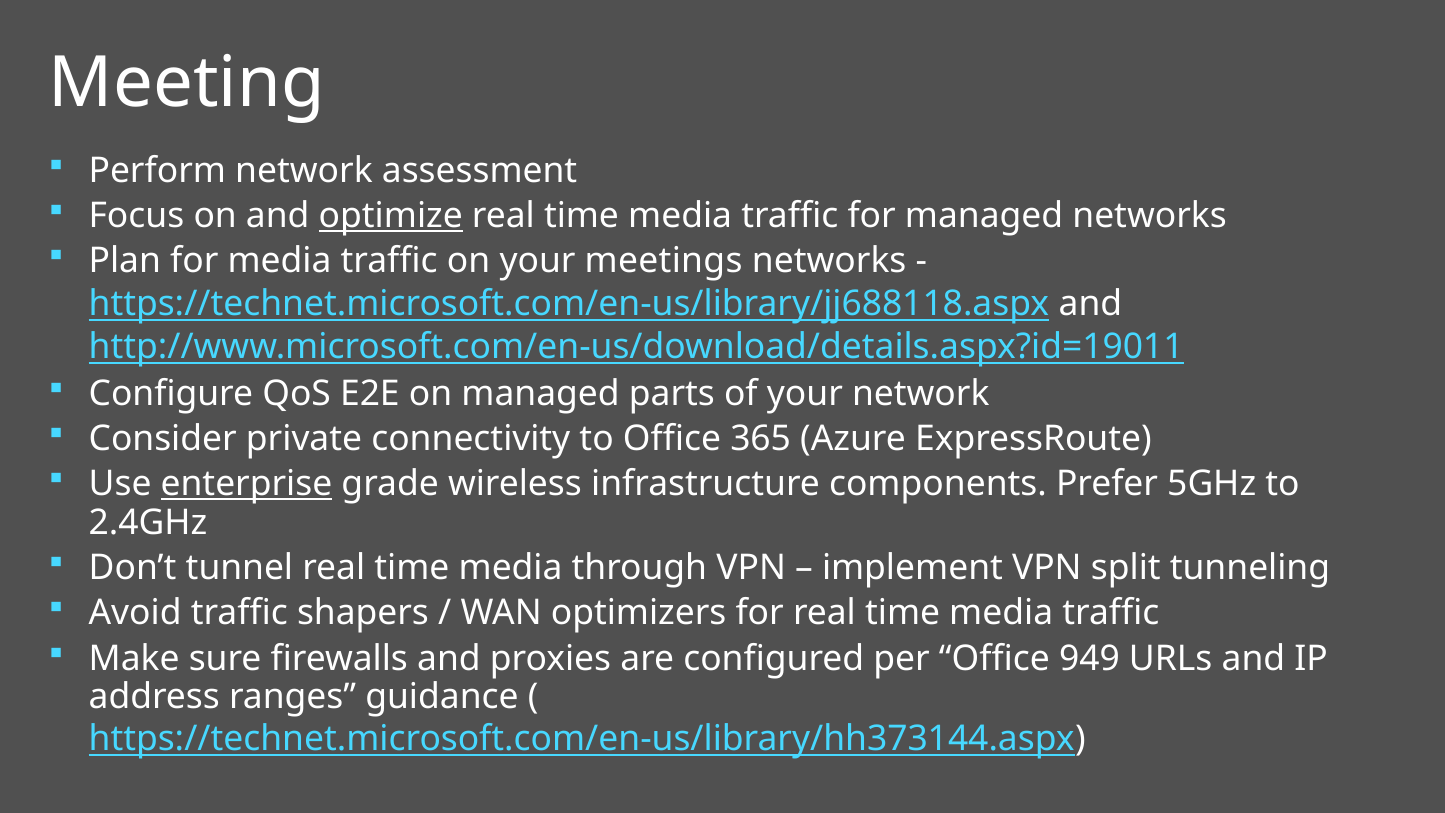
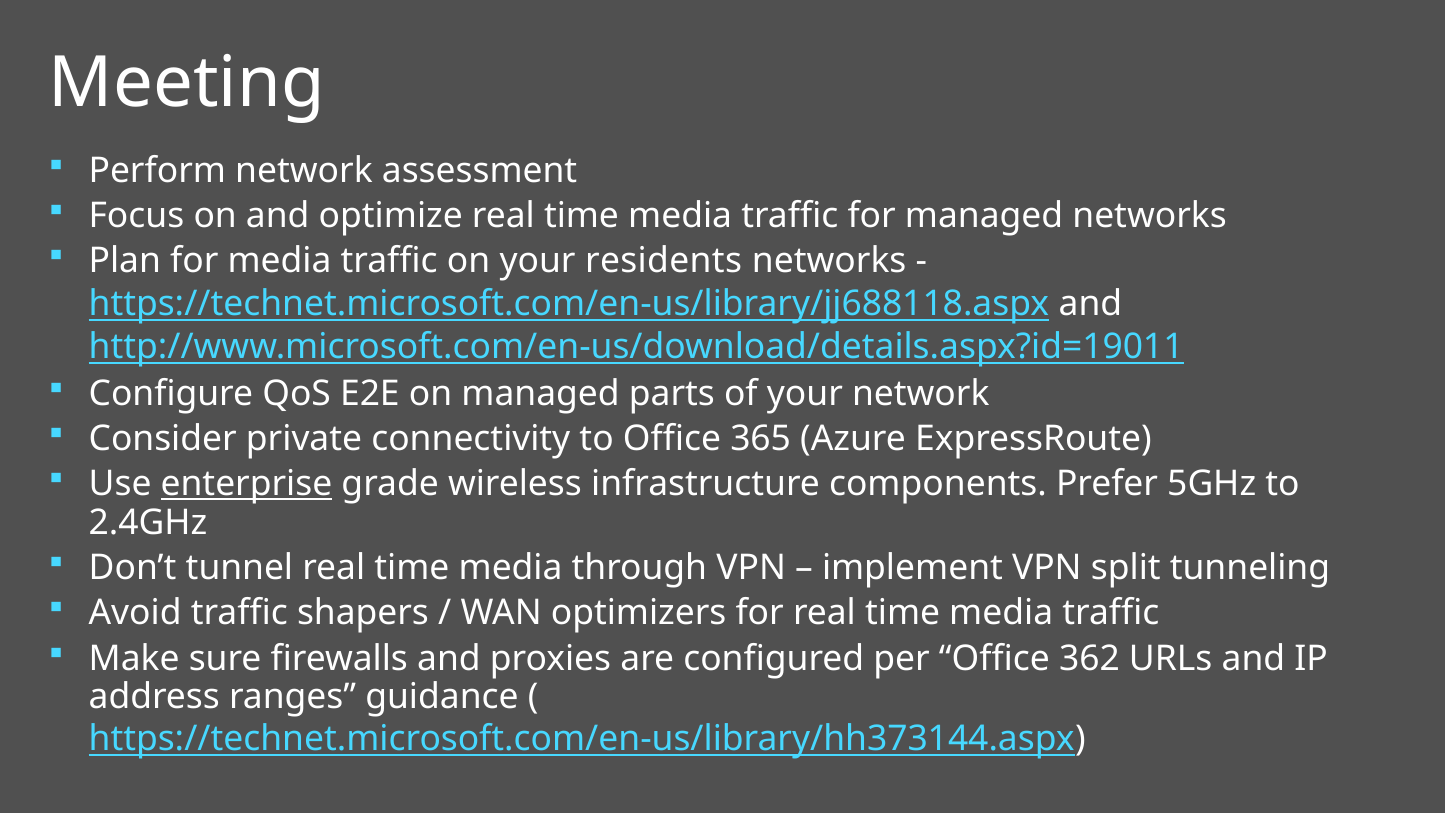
optimize underline: present -> none (391, 216)
meetings: meetings -> residents (664, 261)
949: 949 -> 362 (1089, 658)
